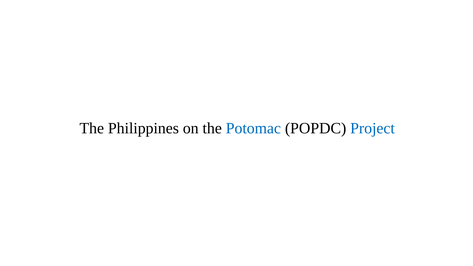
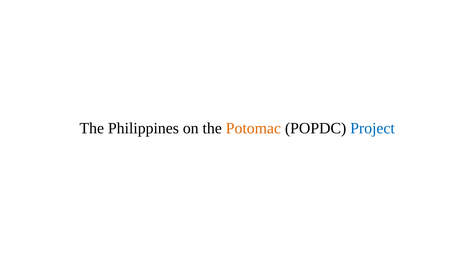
Potomac colour: blue -> orange (253, 128)
